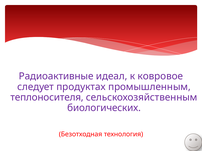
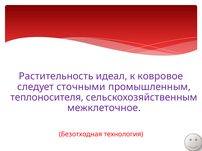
Радиоактивные: Радиоактивные -> Растительность (56, 76)
продуктах: продуктах -> сточными (81, 87)
биологических: биологических -> межклеточное (104, 108)
